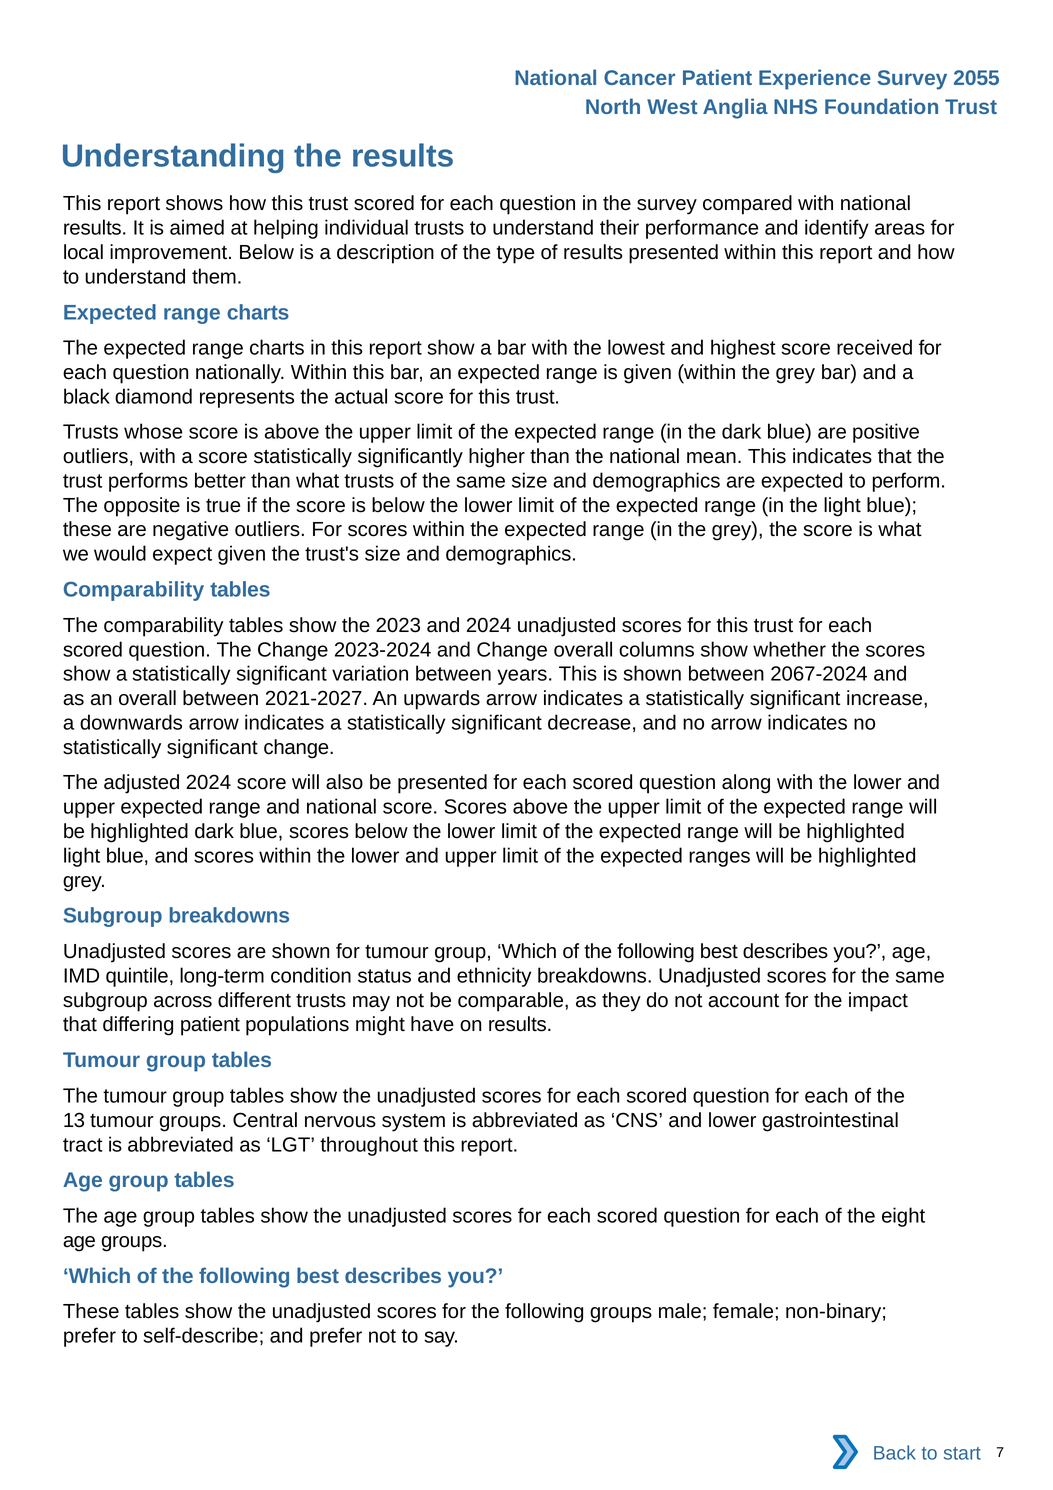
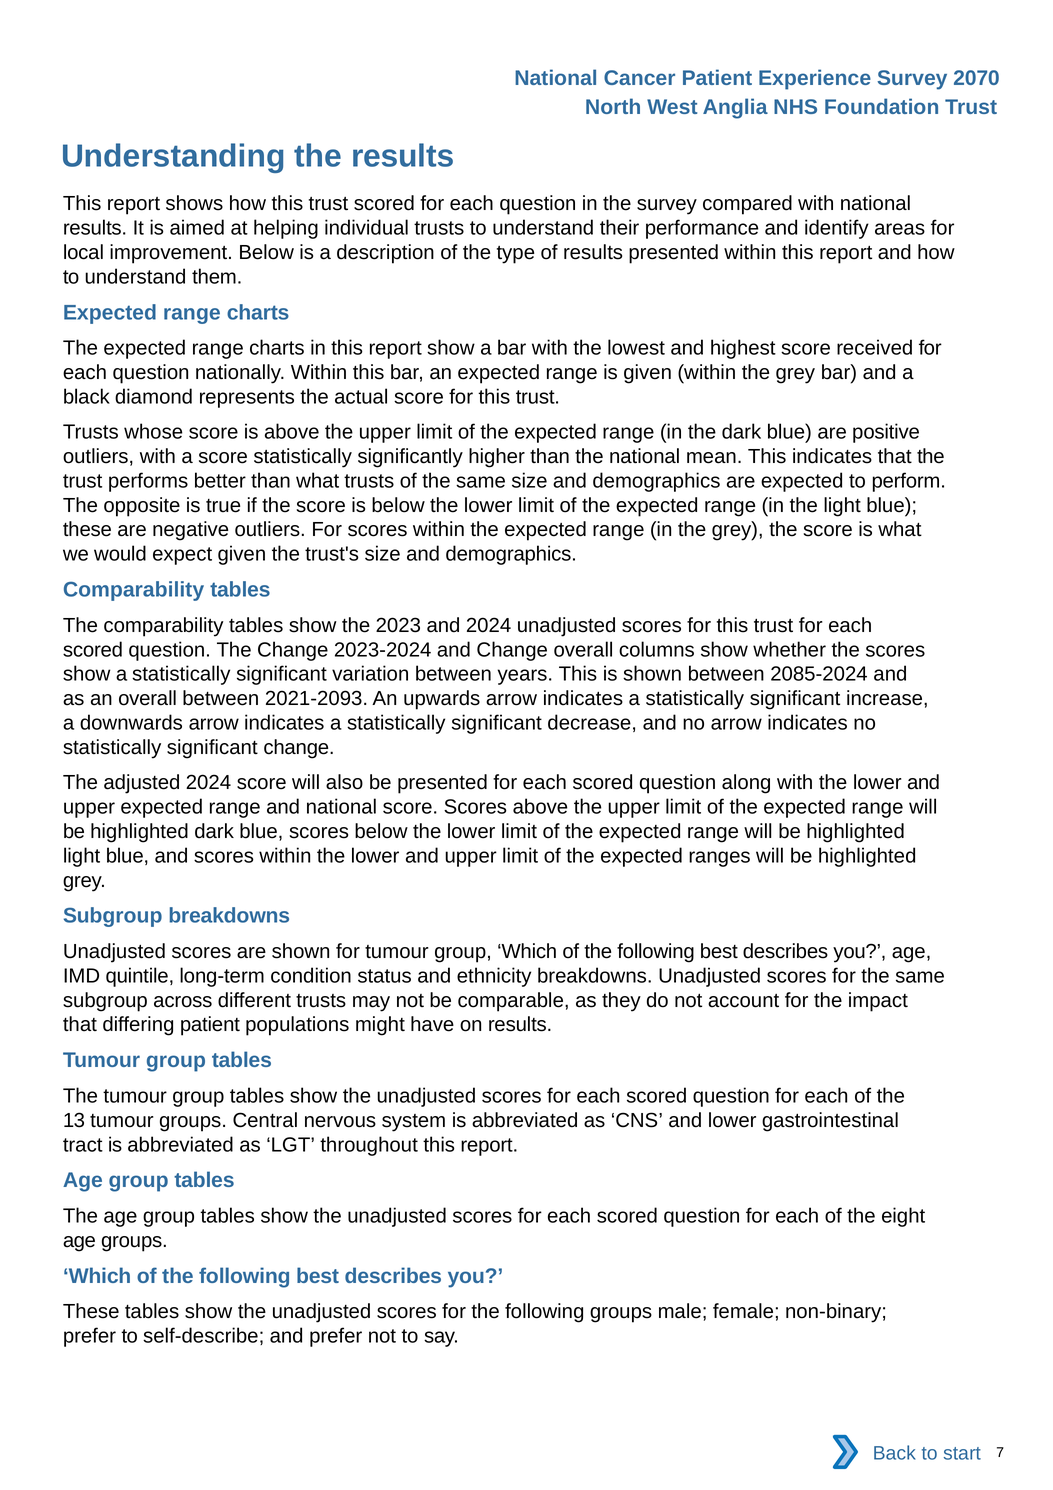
2055: 2055 -> 2070 (977, 78)
2067-2024: 2067-2024 -> 2085-2024 (819, 674)
2021-2027: 2021-2027 -> 2021-2093 (317, 699)
